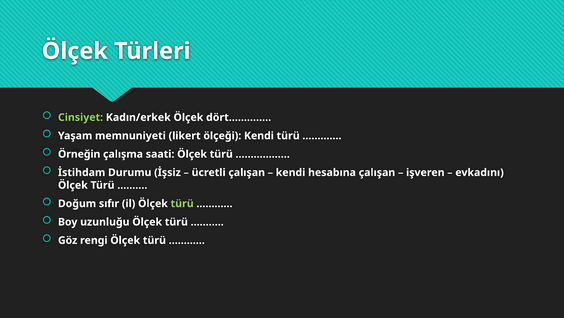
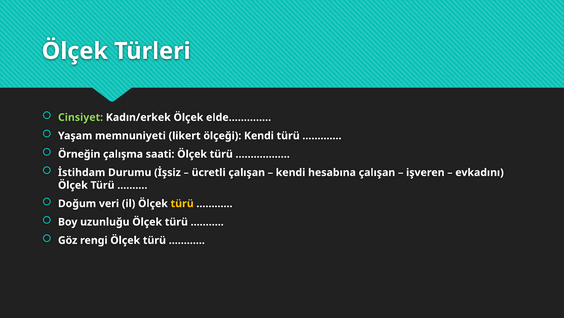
dört…………: dört………… -> elde………… (239, 117)
sıfır: sıfır -> veri (109, 203)
türü colour: light green -> yellow (182, 203)
